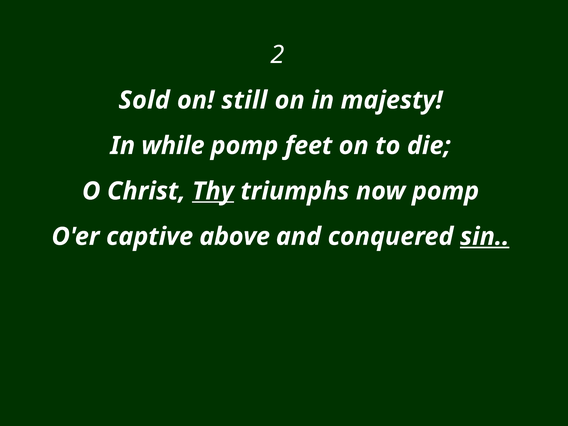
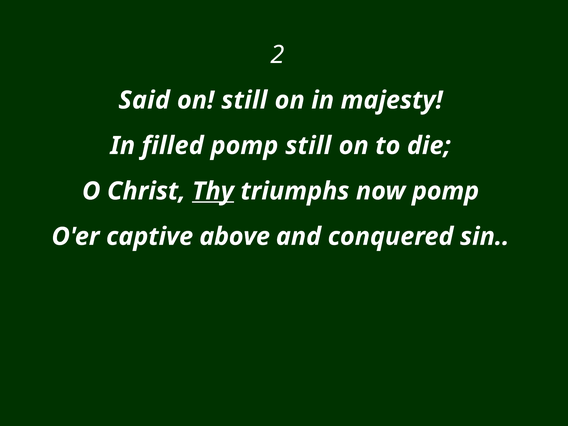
Sold: Sold -> Said (144, 100)
while: while -> filled (173, 146)
pomp feet: feet -> still (308, 146)
sin underline: present -> none (485, 237)
